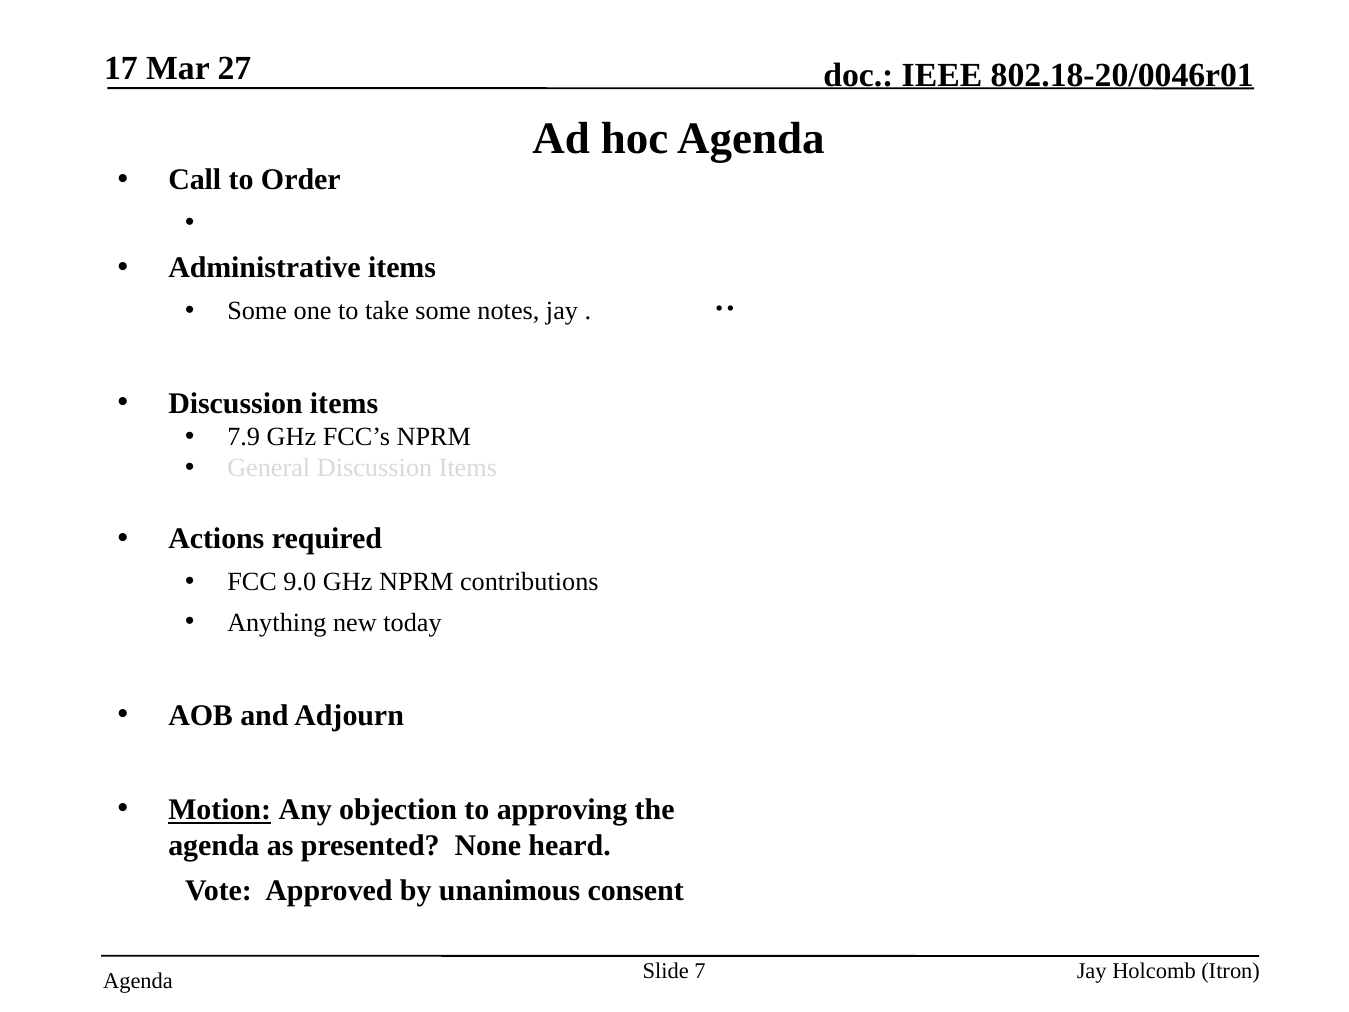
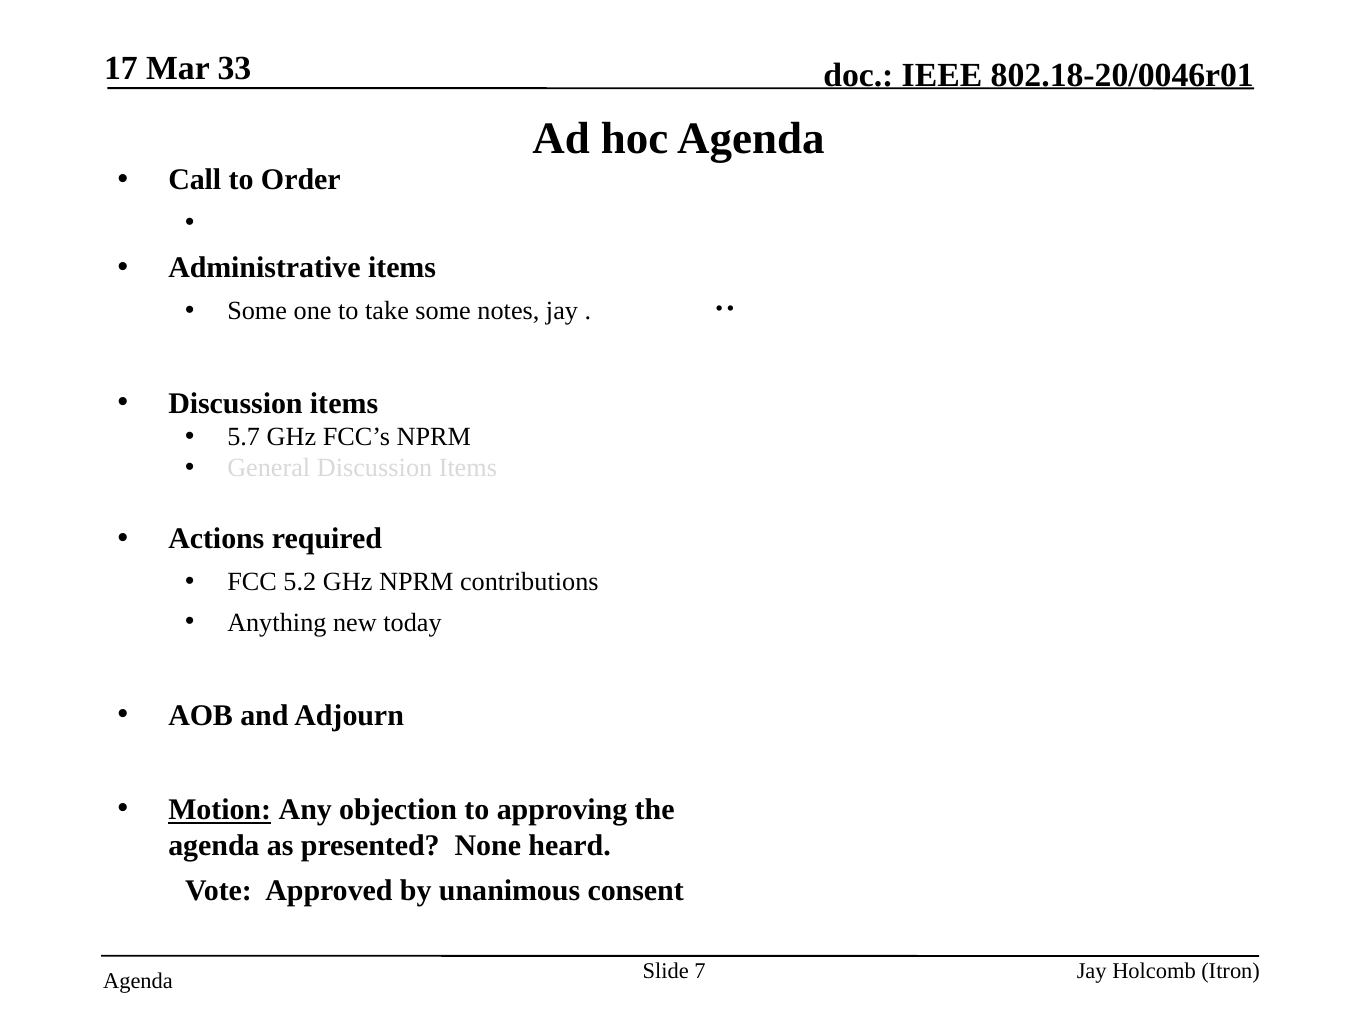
27: 27 -> 33 (234, 68)
7.9: 7.9 -> 5.7 (244, 437)
9.0: 9.0 -> 5.2 (300, 582)
